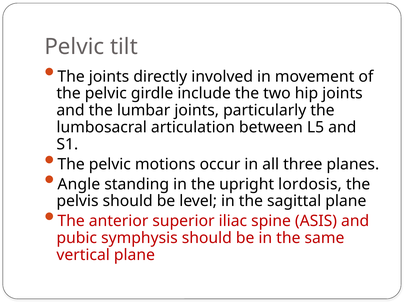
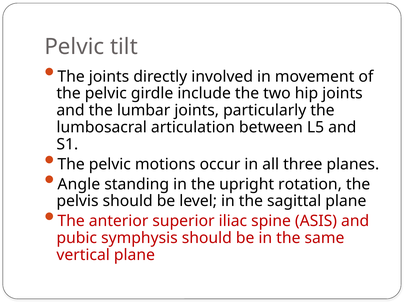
lordosis: lordosis -> rotation (310, 184)
